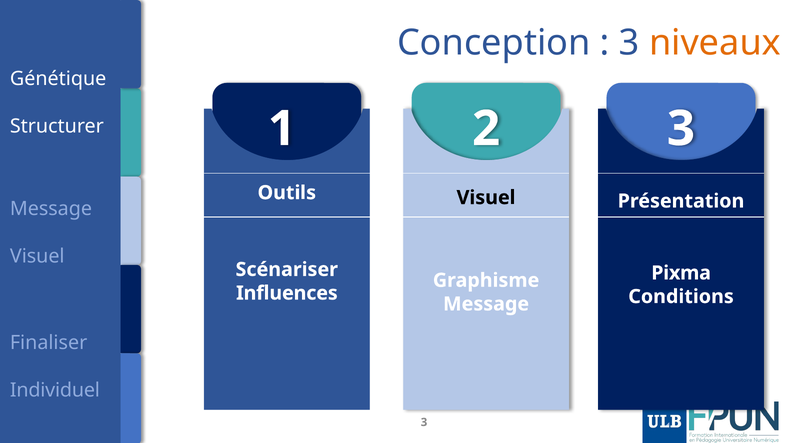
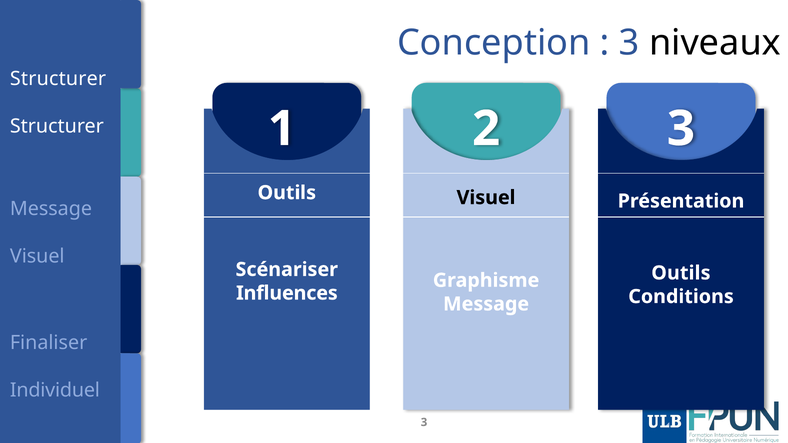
niveaux colour: orange -> black (715, 43)
Génétique: Génétique -> Structurer (58, 79)
Pixma: Pixma -> Outils (681, 273)
